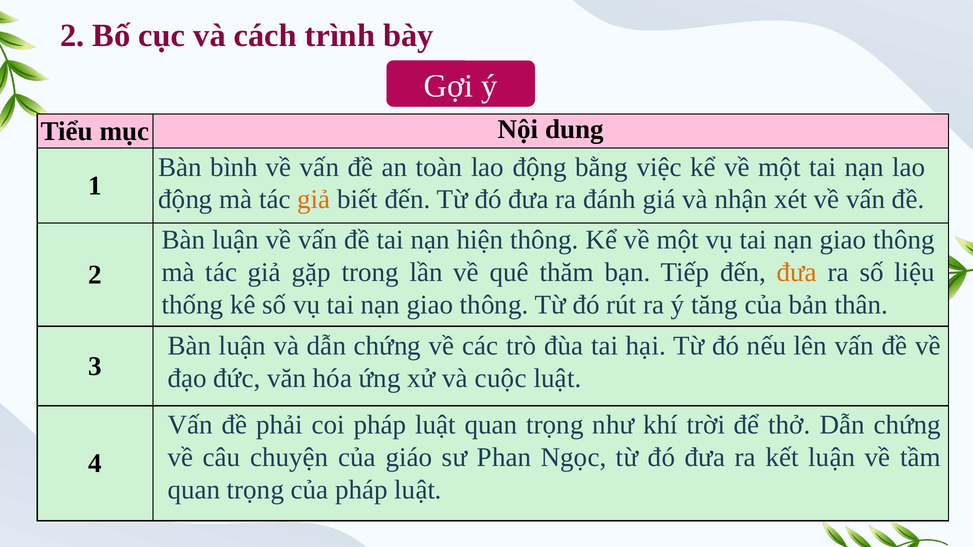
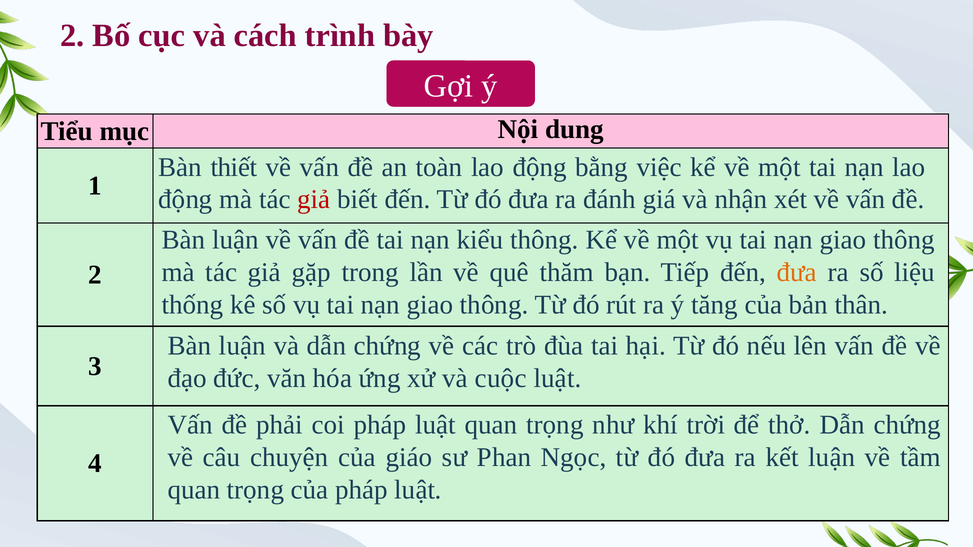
bình: bình -> thiết (234, 167)
giả colour: orange -> red (314, 200)
hiện: hiện -> kiểu (480, 240)
